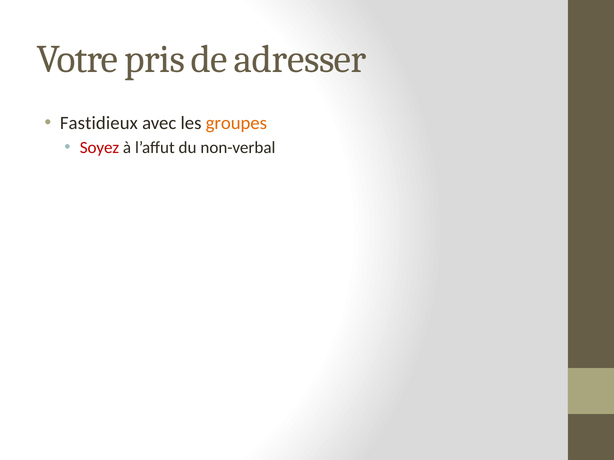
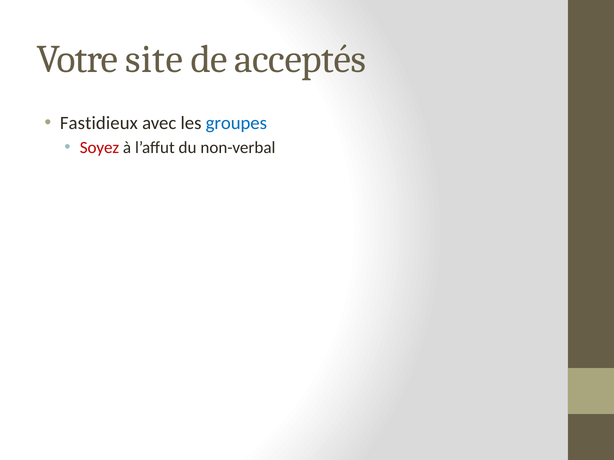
pris: pris -> site (154, 60)
adresser: adresser -> acceptés (300, 60)
groupes colour: orange -> blue (236, 123)
